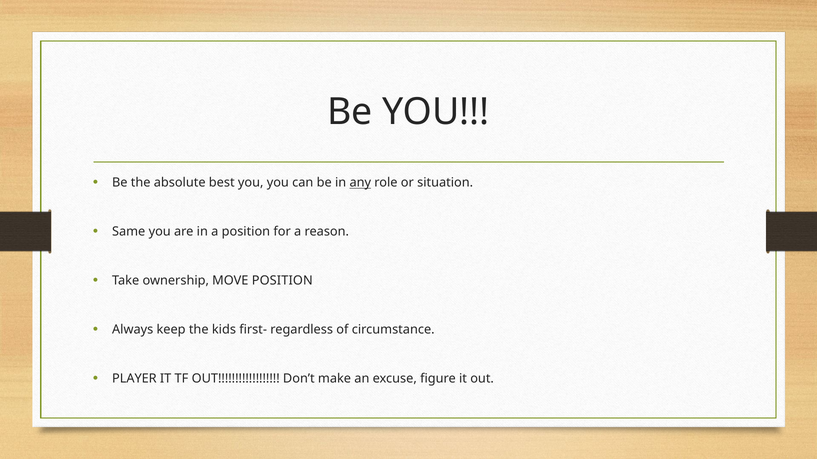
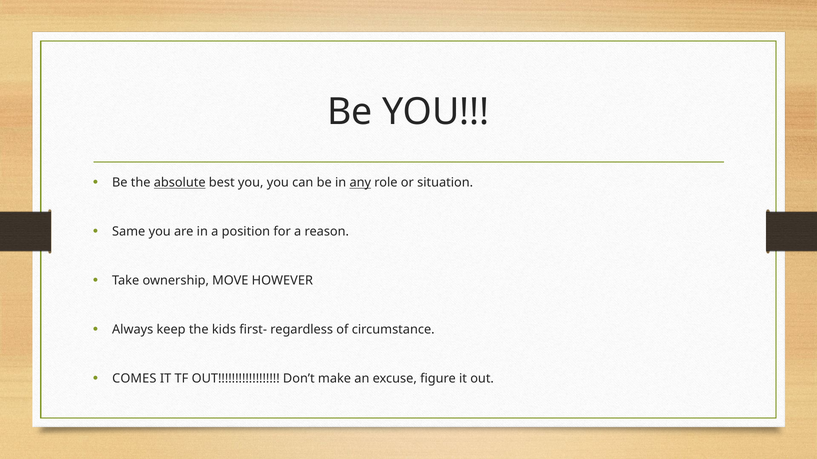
absolute underline: none -> present (180, 183)
MOVE POSITION: POSITION -> HOWEVER (282, 281)
PLAYER: PLAYER -> COMES (134, 379)
